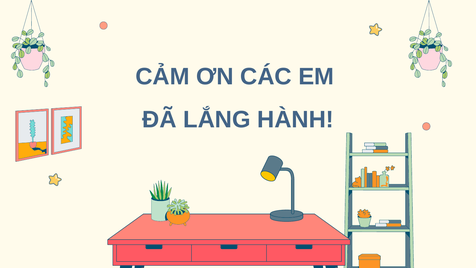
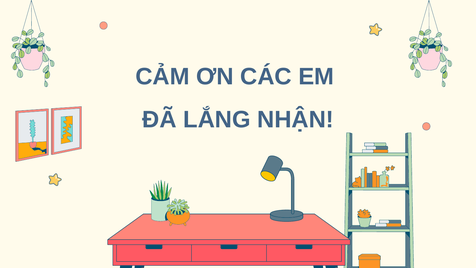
HÀNH: HÀNH -> NHẬN (296, 119)
